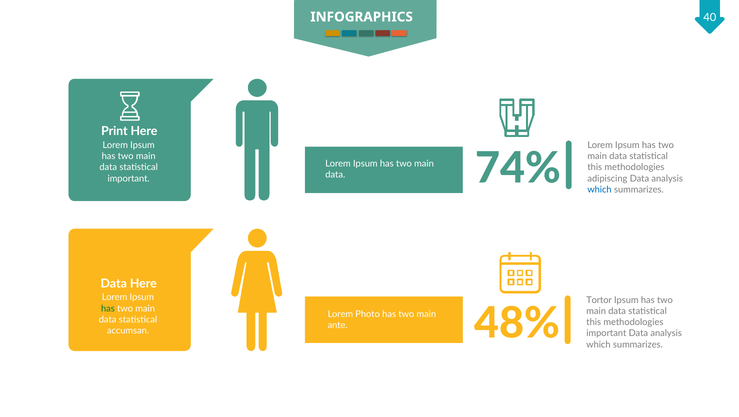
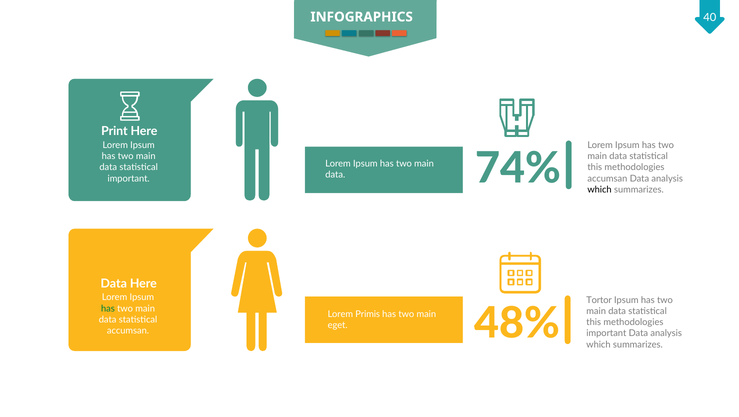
adipiscing: adipiscing -> accumsan (607, 178)
which colour: blue -> black (600, 189)
Photo: Photo -> Primis (368, 314)
ante: ante -> eget (338, 325)
